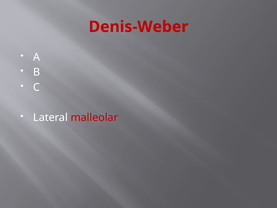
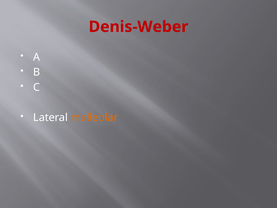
malleolar colour: red -> orange (94, 117)
